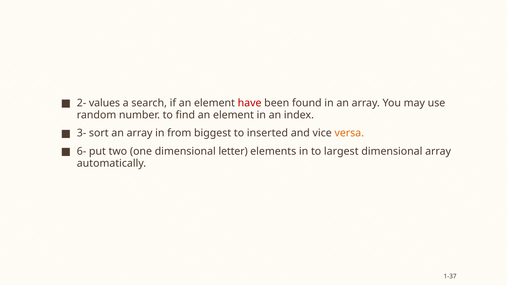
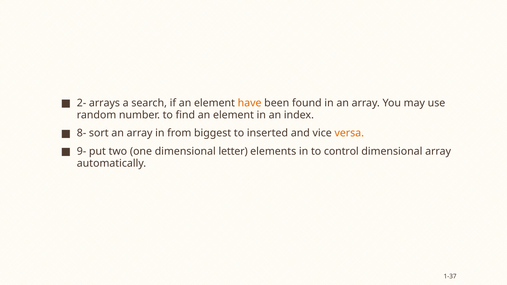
values: values -> arrays (104, 103)
have colour: red -> orange (250, 103)
3-: 3- -> 8- (82, 133)
6-: 6- -> 9- (82, 151)
largest: largest -> control (341, 151)
